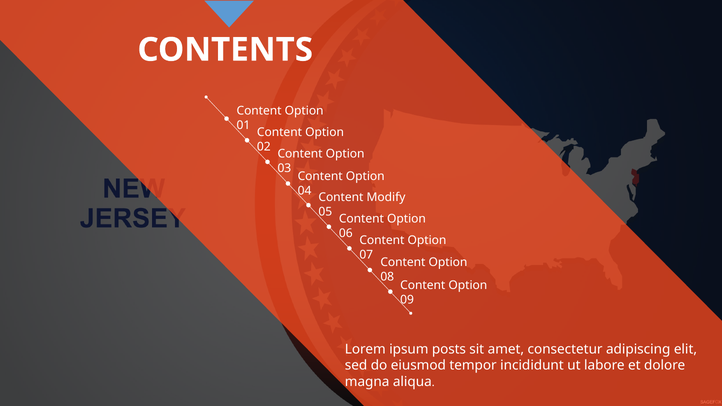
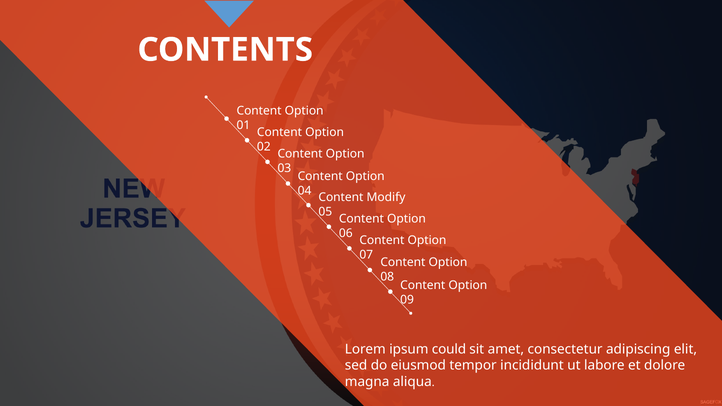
posts: posts -> could (449, 349)
